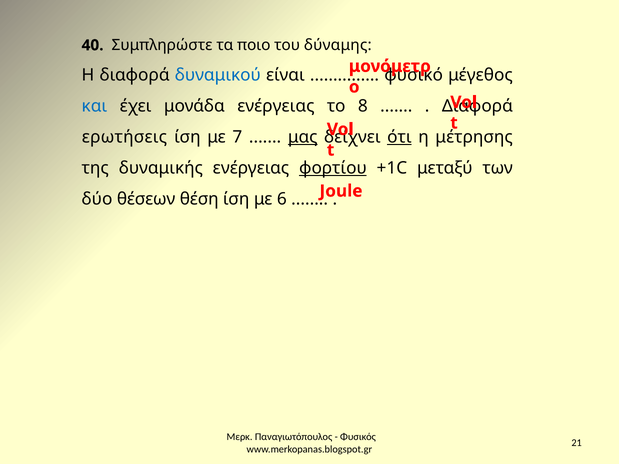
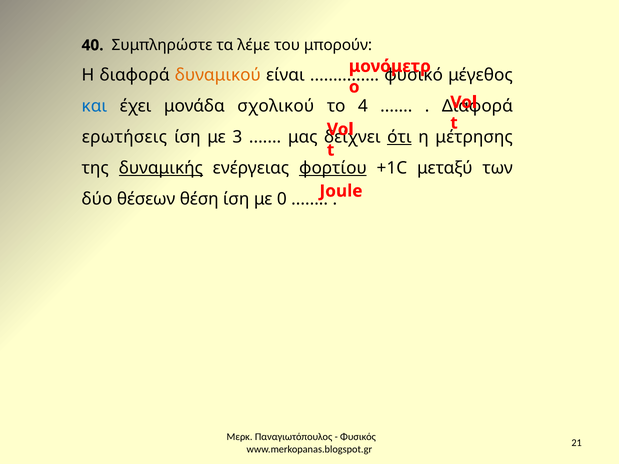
ποιο: ποιο -> λέμε (254, 45)
δύναμης: δύναμης -> μπορούν (338, 45)
δυναμικού colour: blue -> orange (218, 75)
μονάδα ενέργειας: ενέργειας -> σχολικού (276, 106)
8: 8 -> 4 (363, 106)
7: 7 -> 3 (237, 137)
μας underline: present -> none (303, 137)
δυναμικής underline: none -> present (161, 168)
6: 6 -> 0 (282, 199)
